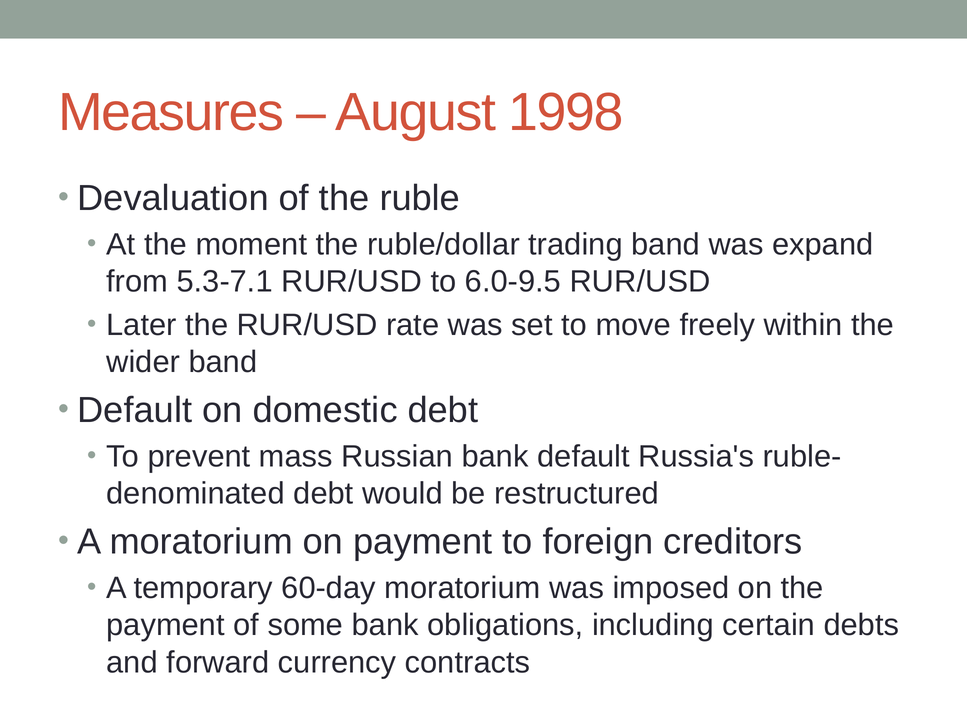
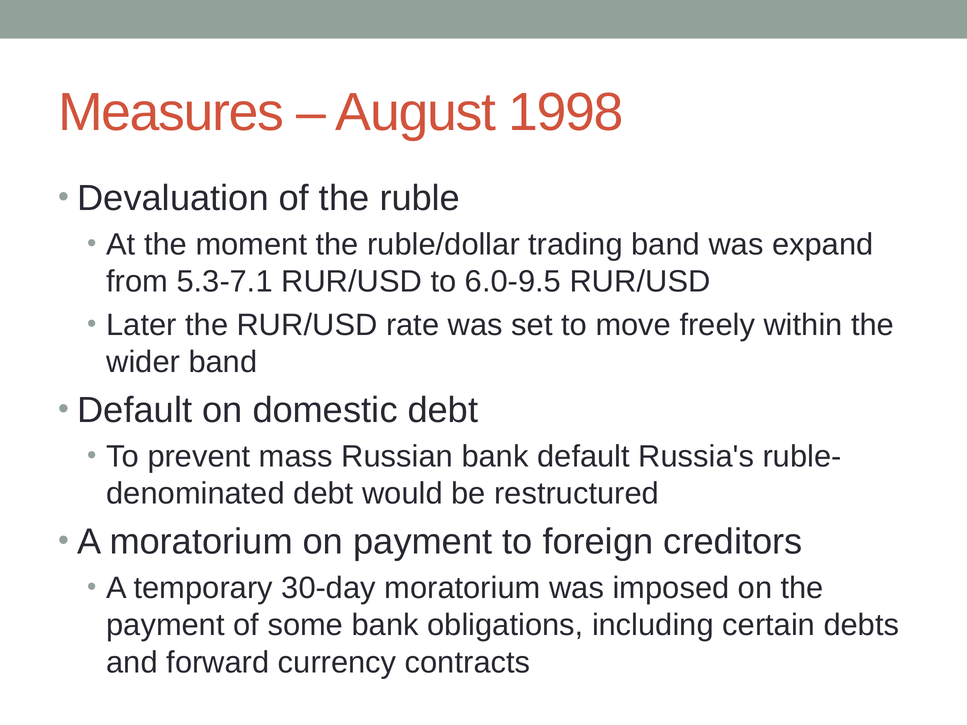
60-day: 60-day -> 30-day (329, 588)
